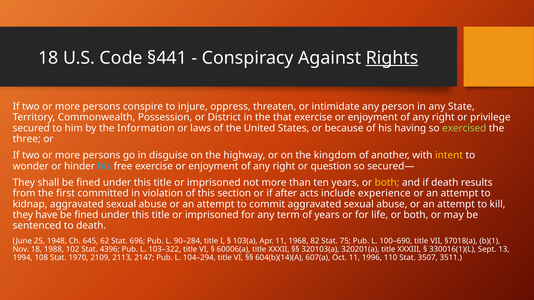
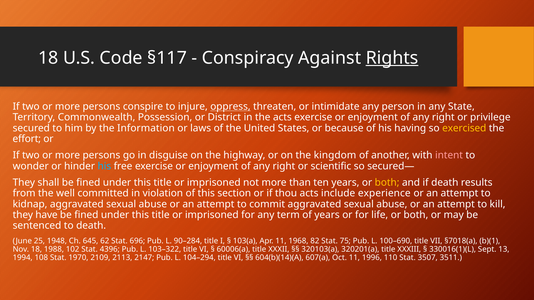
§441: §441 -> §117 (167, 58)
oppress underline: none -> present (230, 107)
the that: that -> acts (282, 117)
exercised colour: light green -> yellow (464, 128)
three: three -> effort (27, 139)
intent colour: yellow -> pink (449, 156)
question: question -> scientific (331, 166)
first: first -> well (66, 194)
after: after -> thou (286, 194)
